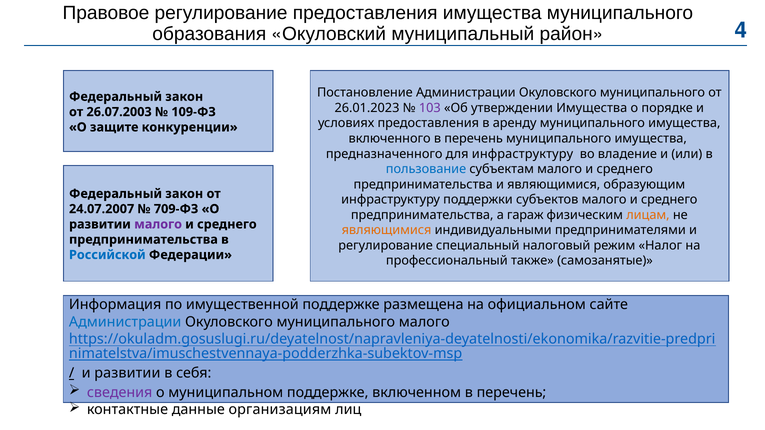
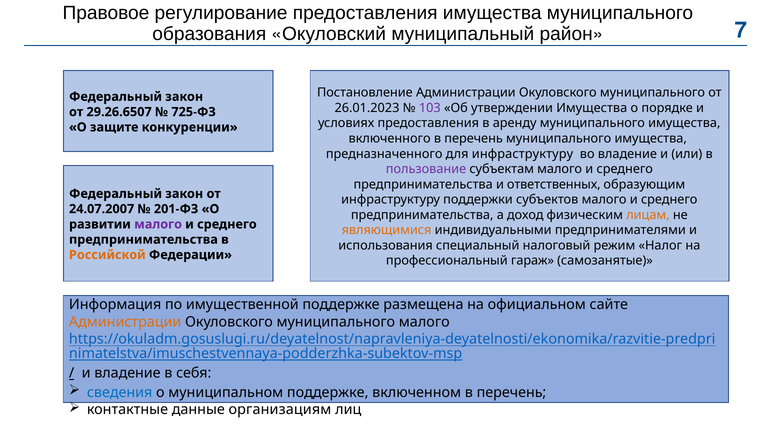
4: 4 -> 7 (741, 31)
26.07.2003: 26.07.2003 -> 29.26.6507 (119, 112)
109-ФЗ: 109-ФЗ -> 725-ФЗ (194, 112)
пользование colour: blue -> purple (426, 169)
и являющимися: являющимися -> ответственных (554, 185)
709-ФЗ: 709-ФЗ -> 201-ФЗ (176, 209)
гараж: гараж -> доход (525, 215)
регулирование: регулирование -> использования (386, 246)
Российской colour: blue -> orange (107, 255)
также: также -> гараж (532, 261)
Администрации colour: blue -> orange (125, 322)
и развитии: развитии -> владение (127, 373)
сведения colour: purple -> blue (120, 393)
